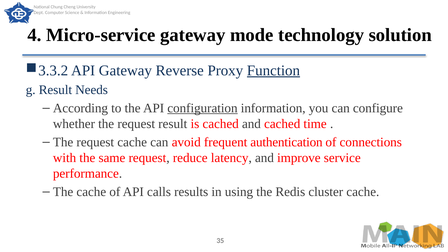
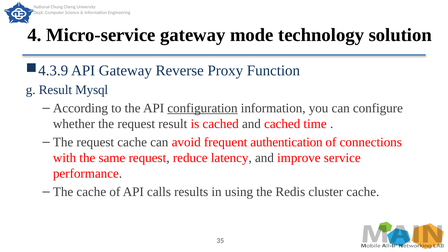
3.3.2: 3.3.2 -> 4.3.9 (53, 70)
Function underline: present -> none (273, 70)
Needs: Needs -> Mysql (92, 90)
